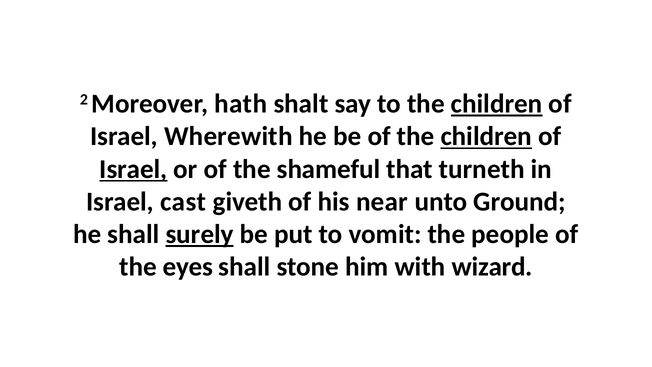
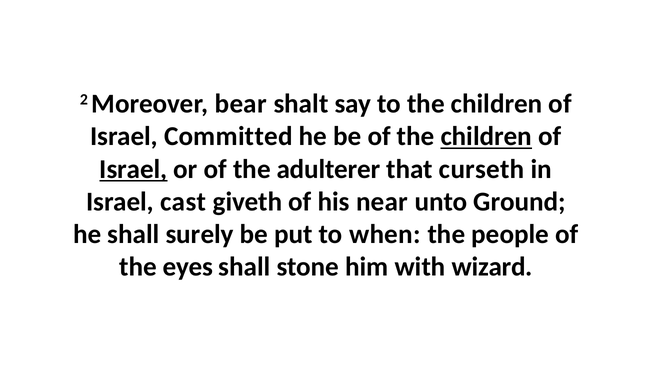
hath: hath -> bear (241, 104)
children underline: present -> none (497, 104)
Wherewith: Wherewith -> Committed (228, 136)
shameful: shameful -> adulterer (329, 169)
turneth: turneth -> curseth (482, 169)
surely underline: present -> none (200, 234)
vomit: vomit -> when (385, 234)
